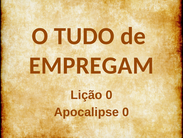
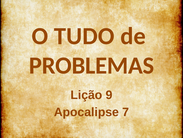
EMPREGAM: EMPREGAM -> PROBLEMAS (92, 65)
Lição 0: 0 -> 9 (109, 95)
Apocalipse 0: 0 -> 7 (126, 112)
